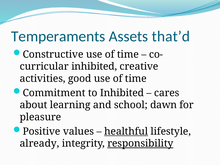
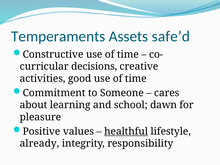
that’d: that’d -> safe’d (171, 36)
inhibited: inhibited -> decisions (94, 67)
to Inhibited: Inhibited -> Someone (122, 93)
responsibility underline: present -> none (140, 144)
